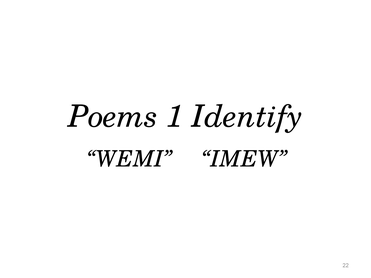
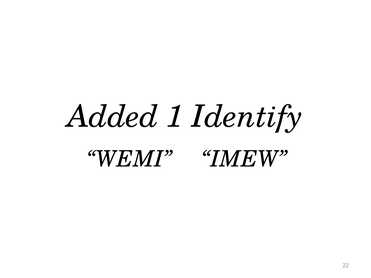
Poems: Poems -> Added (113, 117)
